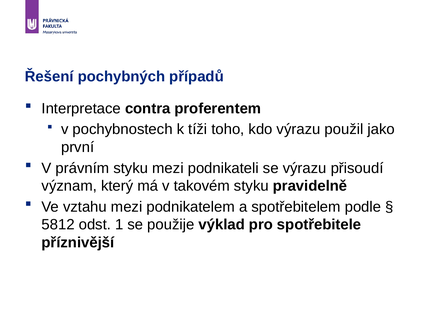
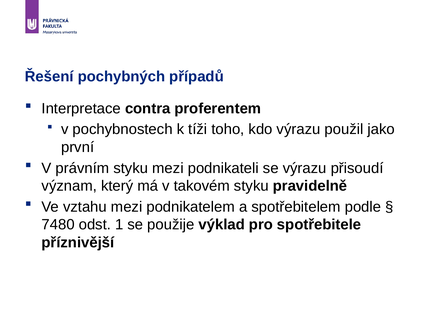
5812: 5812 -> 7480 (58, 224)
